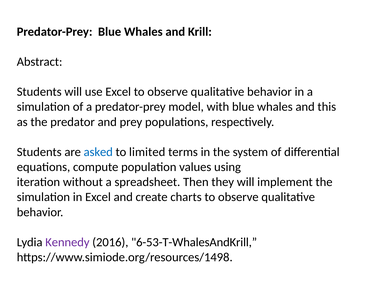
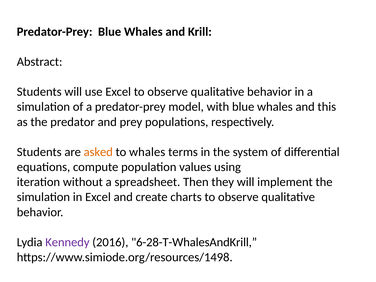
asked colour: blue -> orange (98, 152)
to limited: limited -> whales (147, 152)
6-53-T-WhalesAndKrill: 6-53-T-WhalesAndKrill -> 6-28-T-WhalesAndKrill (194, 242)
